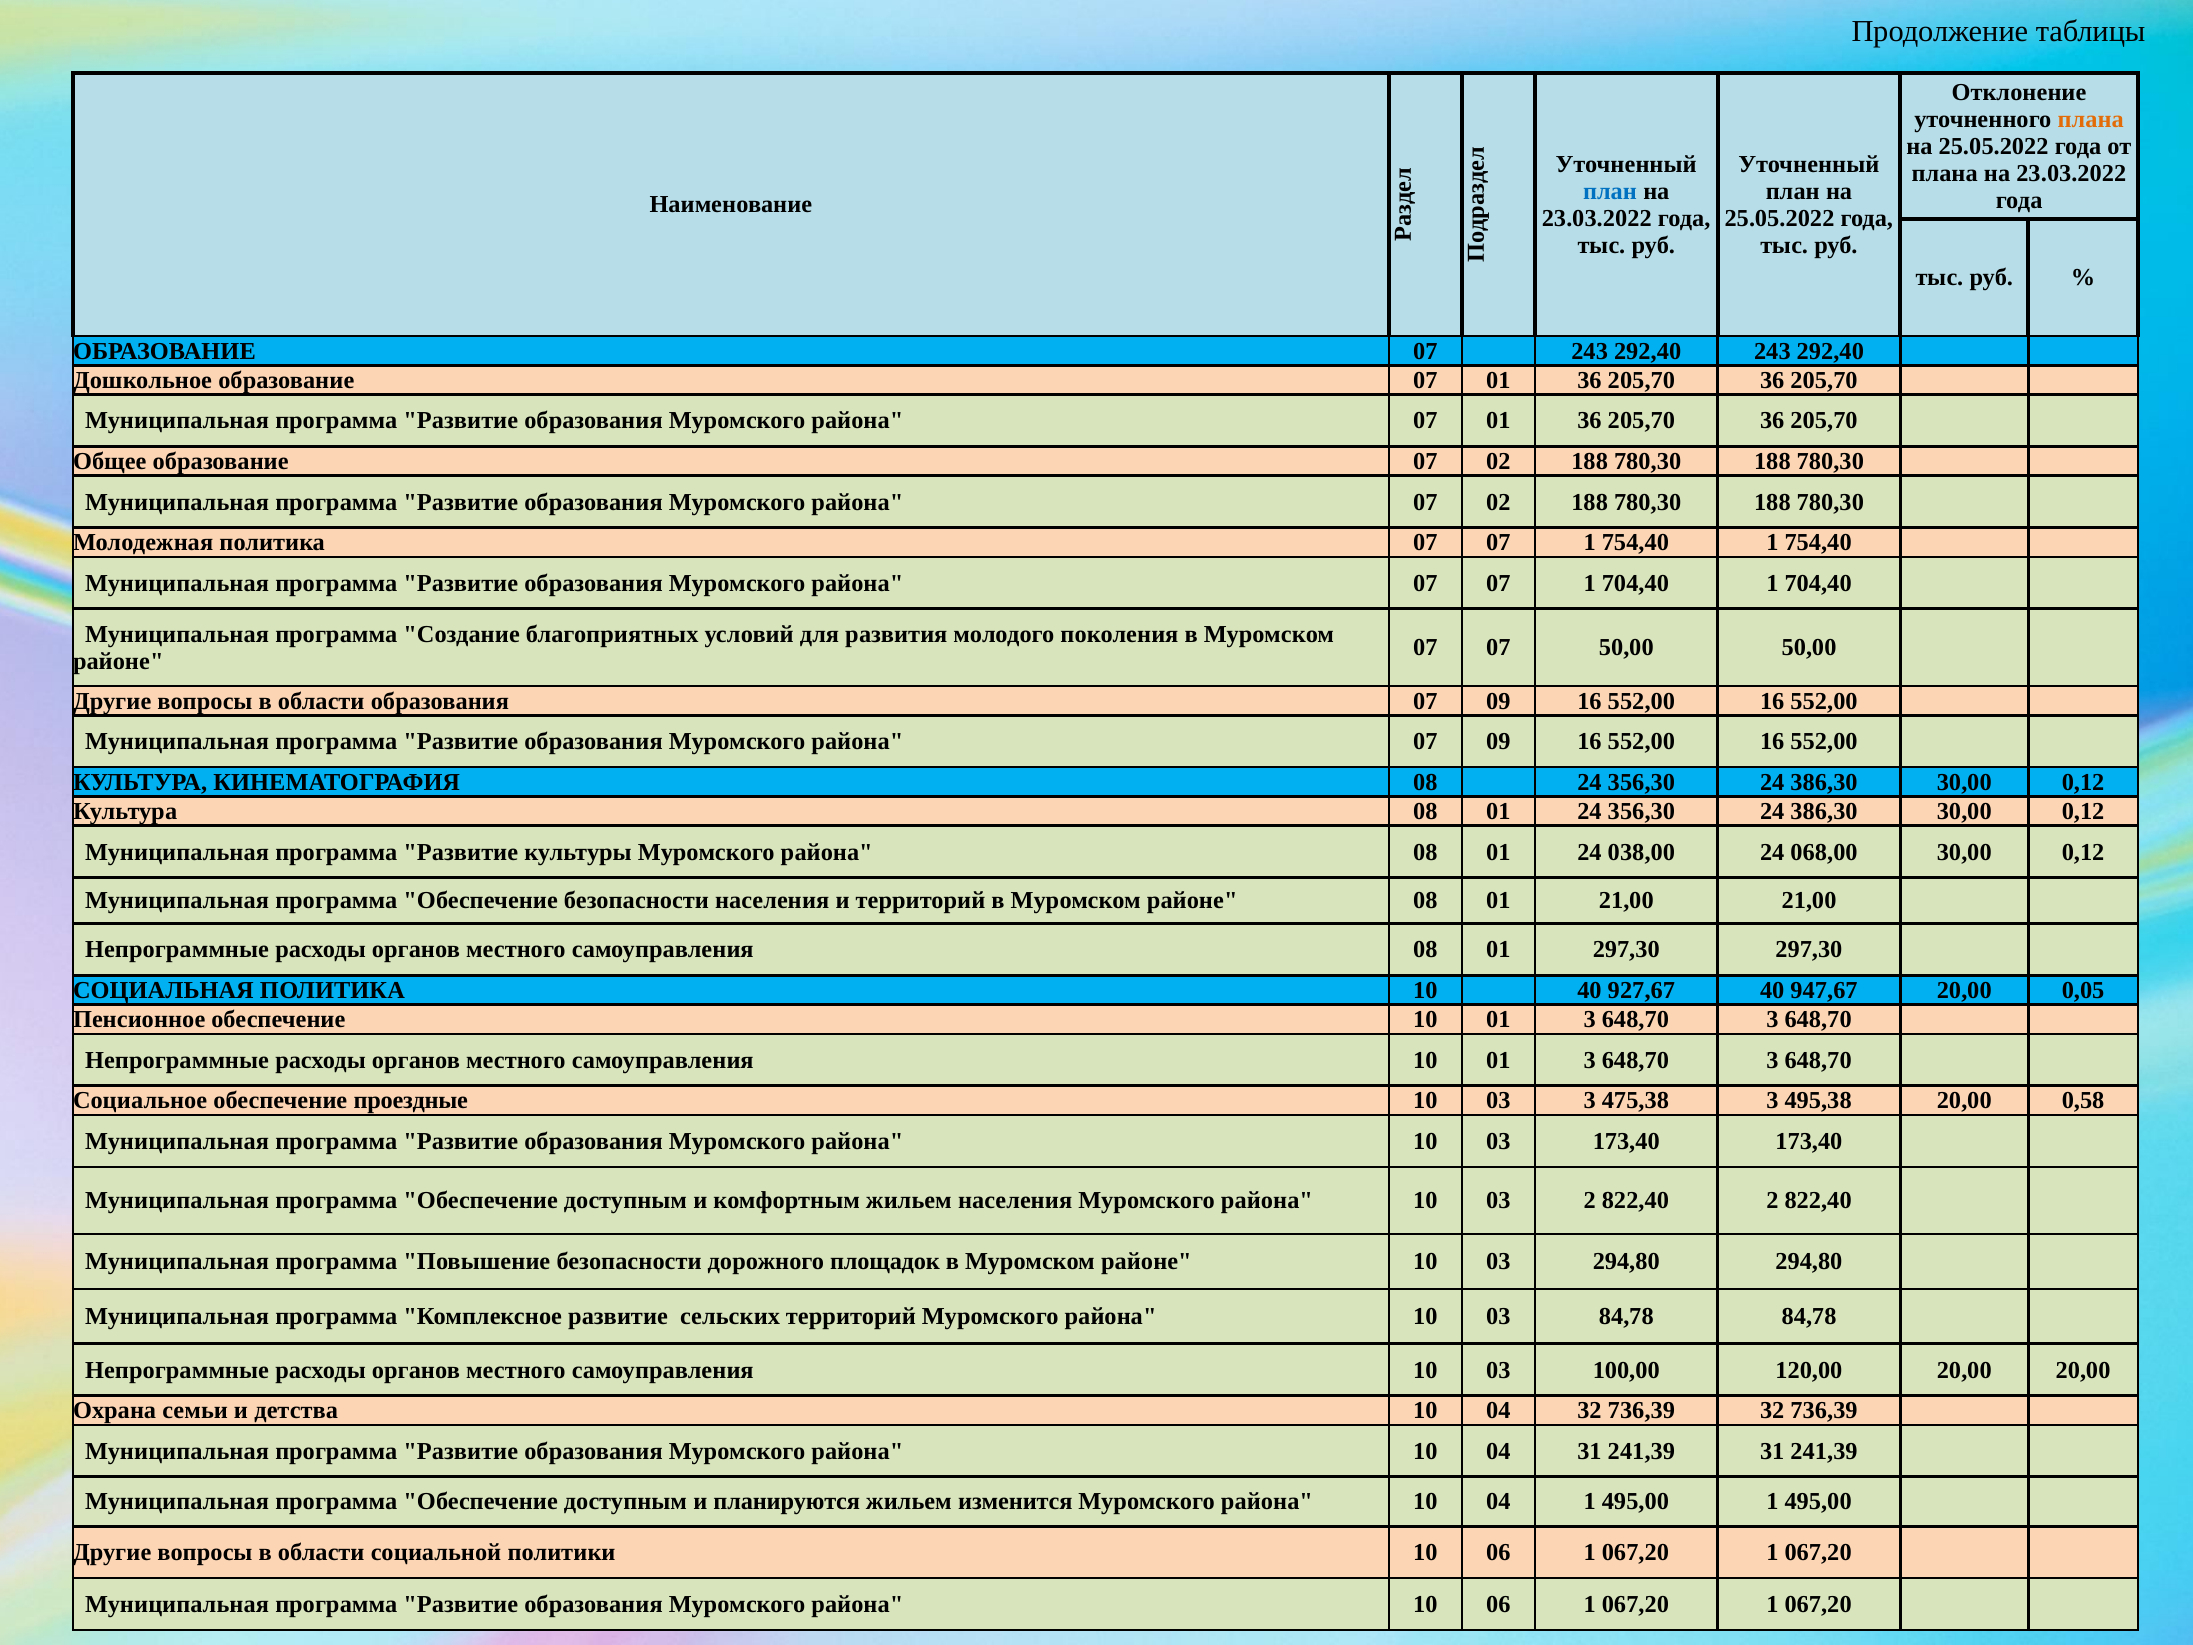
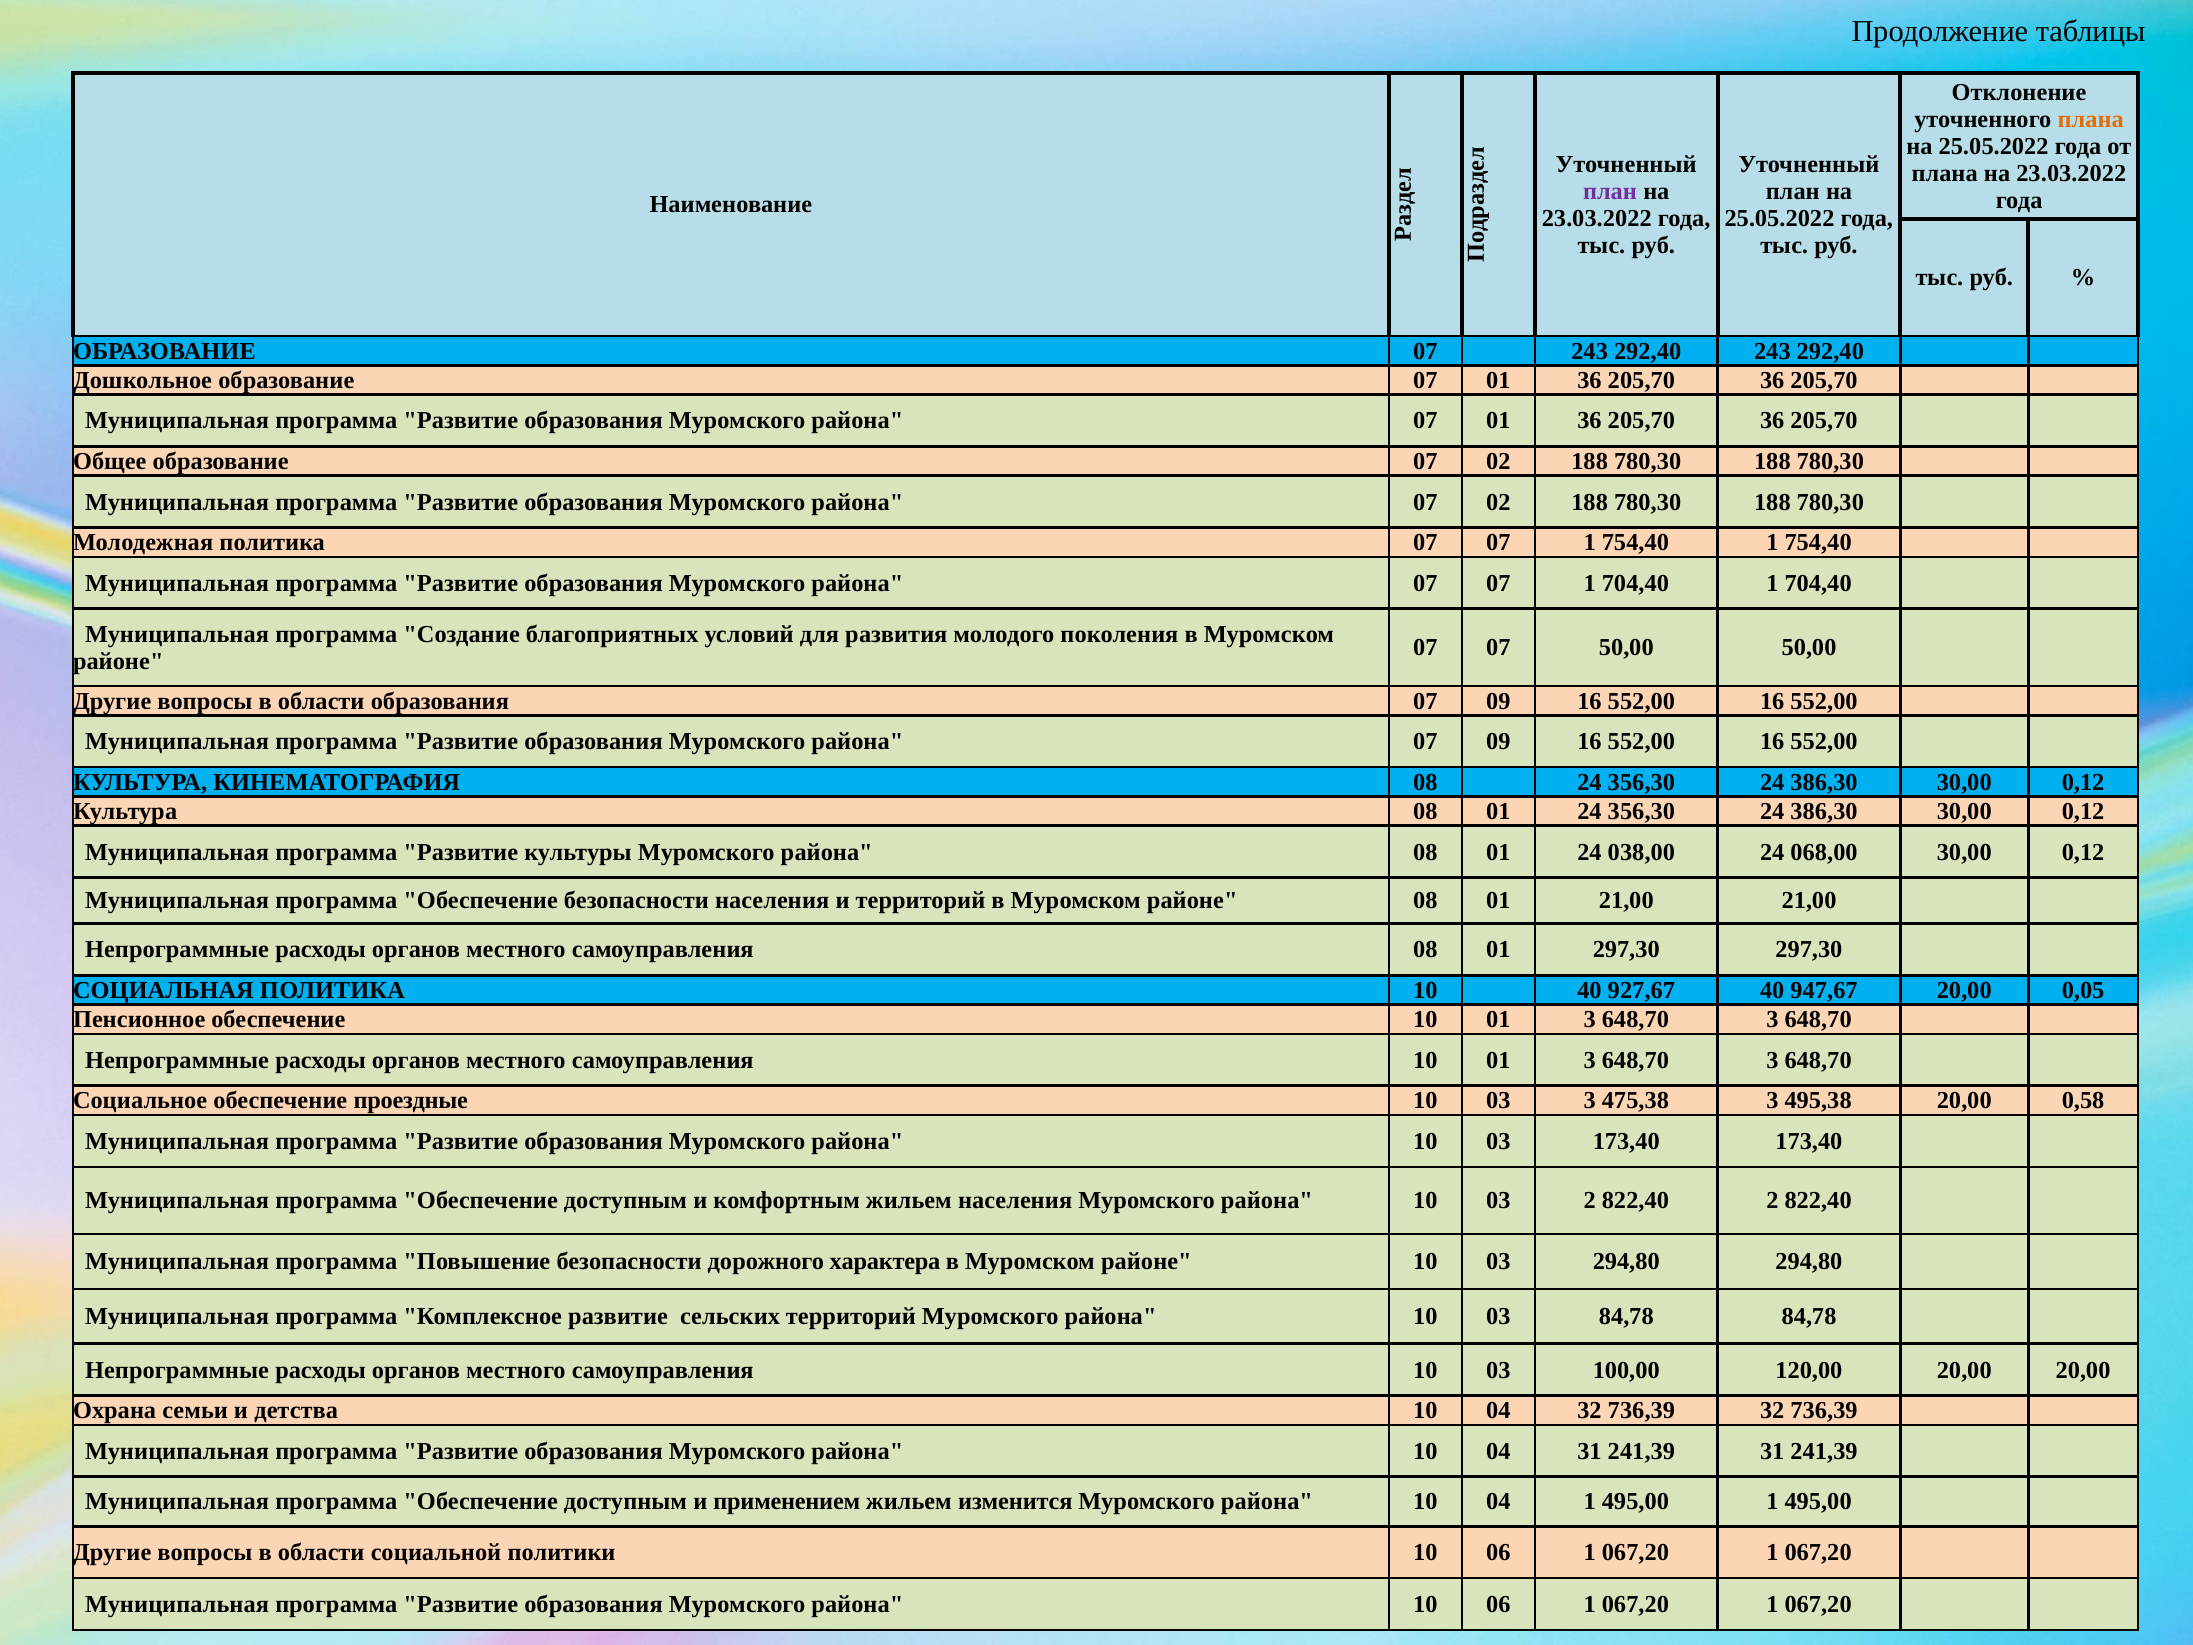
план colour: blue -> purple (1610, 191)
площадок: площадок -> характера (885, 1262)
планируются: планируются -> применением (787, 1502)
